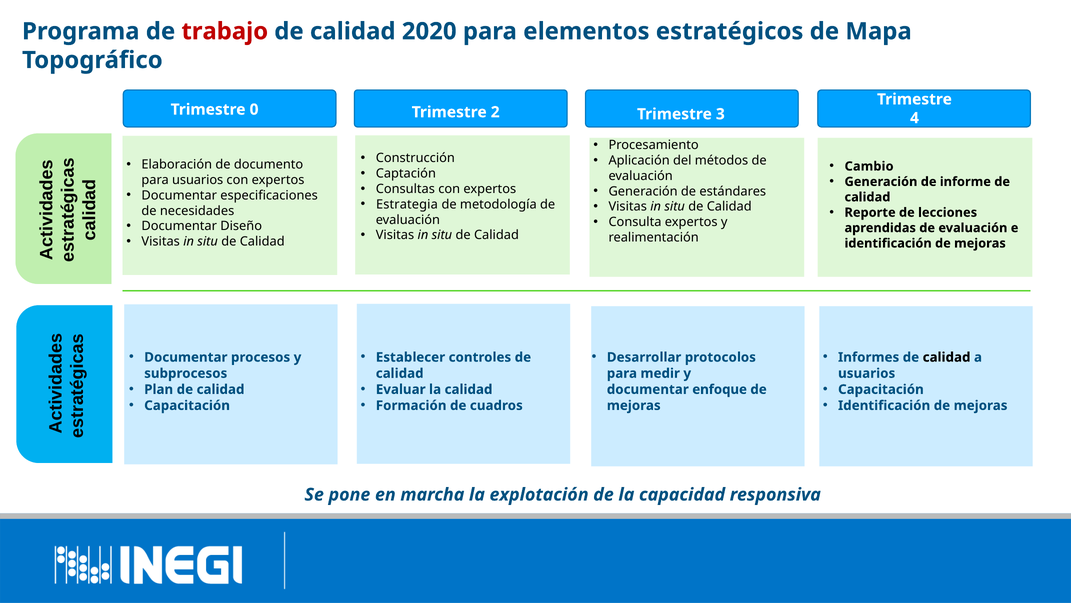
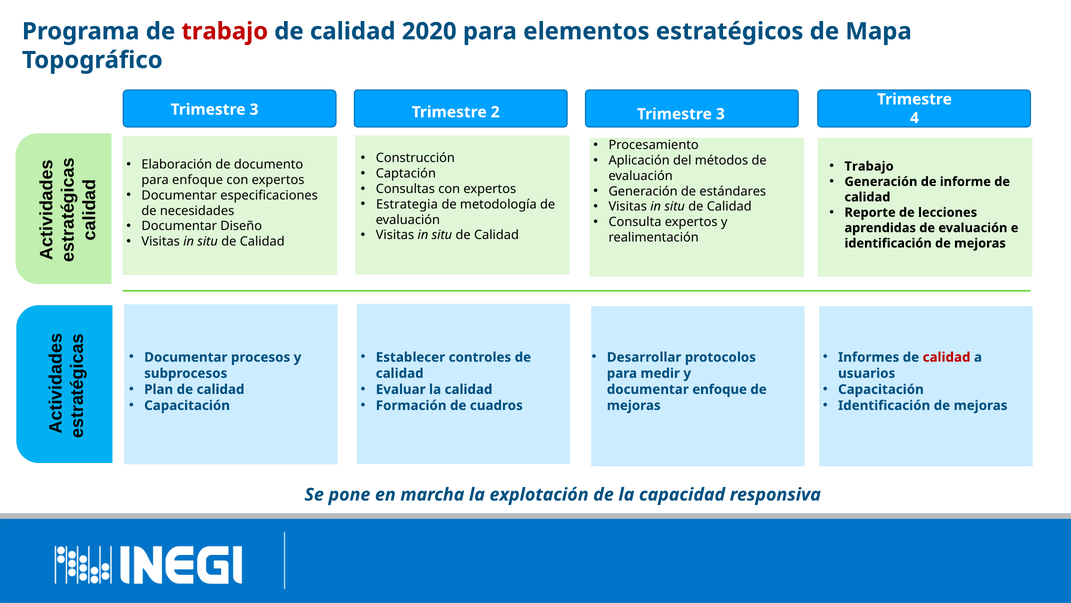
0: 0 -> 3 (254, 109)
Cambio: Cambio -> Trabajo (869, 166)
para usuarios: usuarios -> enfoque (198, 180)
calidad colour: black -> red (947, 357)
